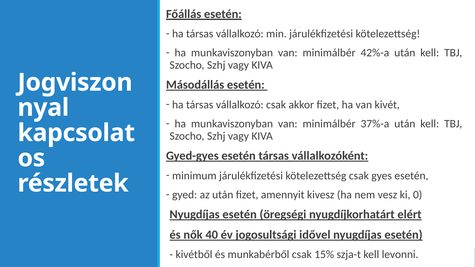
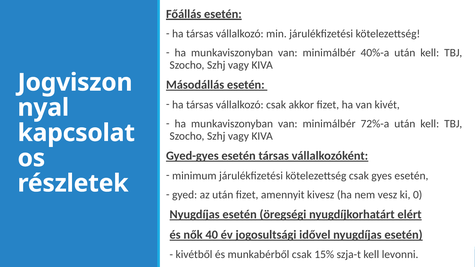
42%-a: 42%-a -> 40%-a (375, 53)
37%-a: 37%-a -> 72%-a (375, 124)
